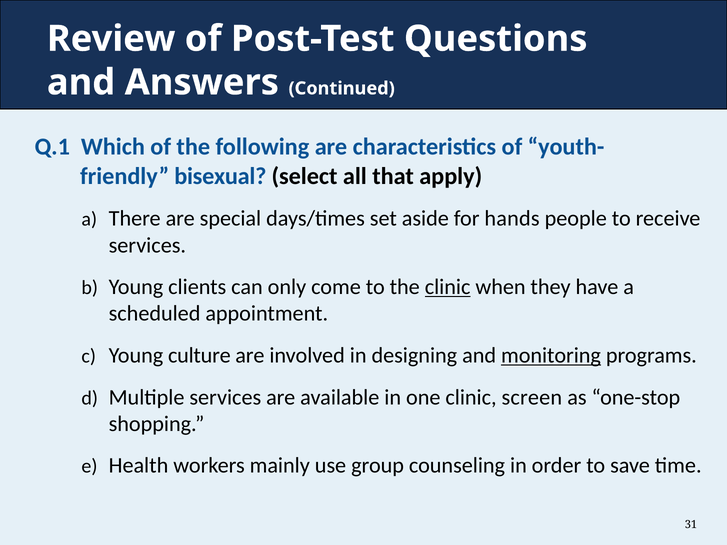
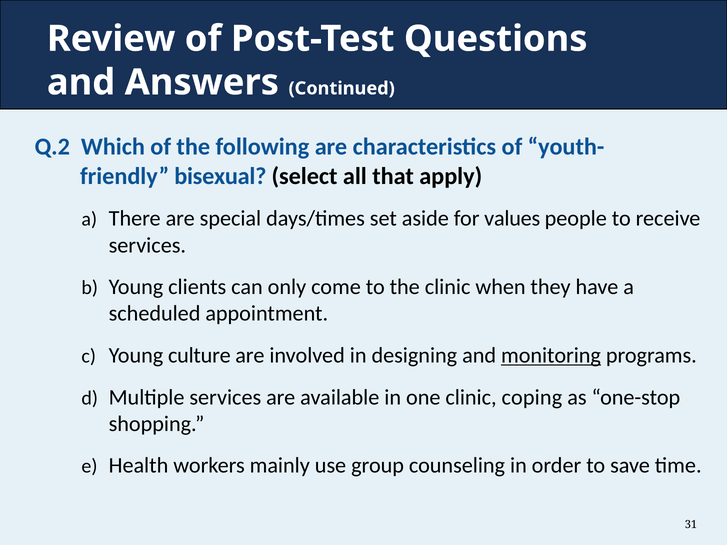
Q.1: Q.1 -> Q.2 (52, 147)
hands: hands -> values (512, 219)
clinic underline: present -> none (448, 287)
screen: screen -> coping (532, 397)
